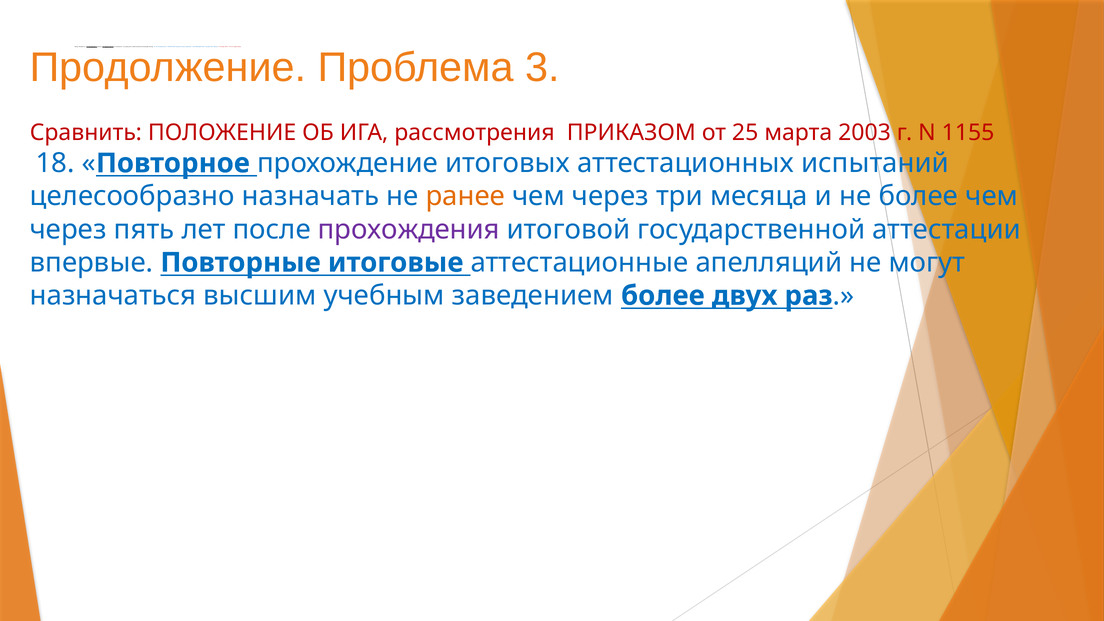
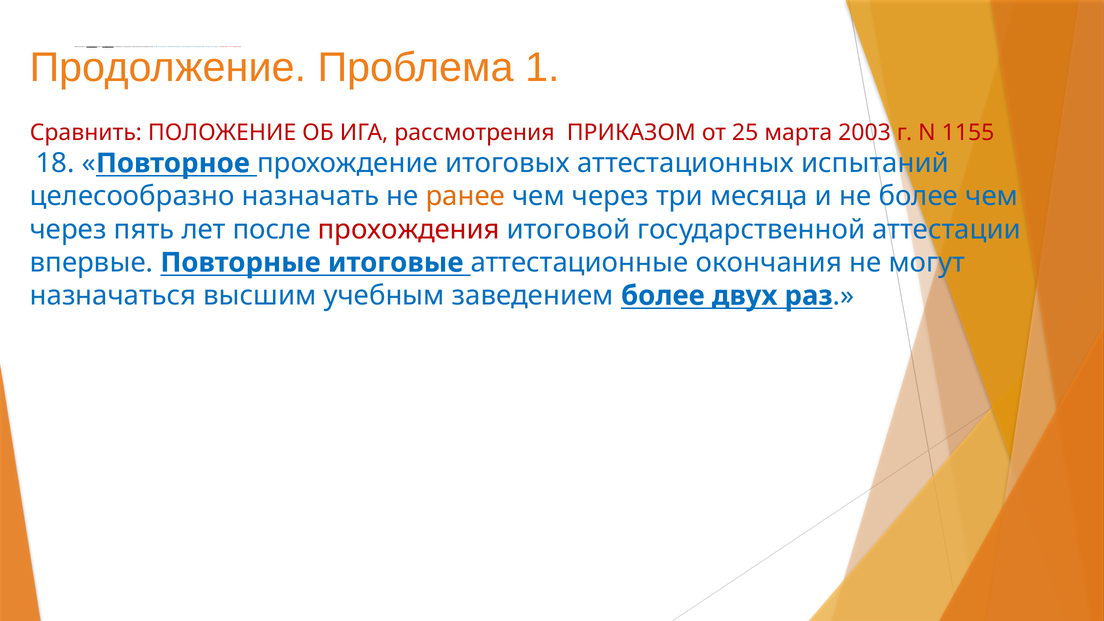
3: 3 -> 1 (543, 68)
прохождения colour: purple -> red (409, 229)
апелляций: апелляций -> окончания (769, 263)
